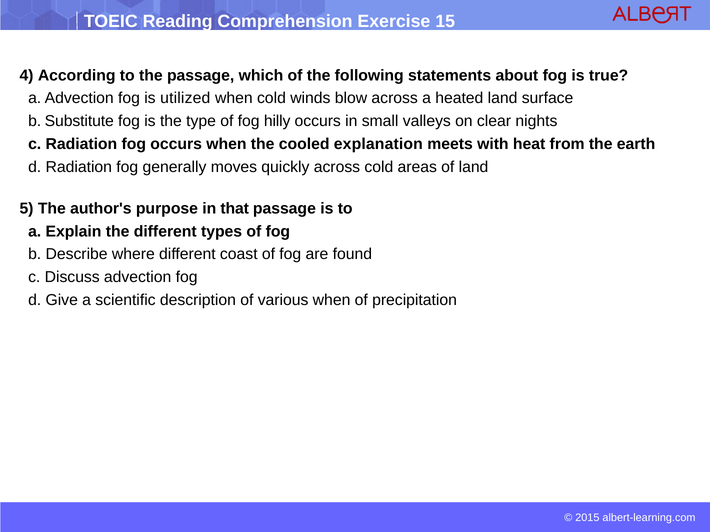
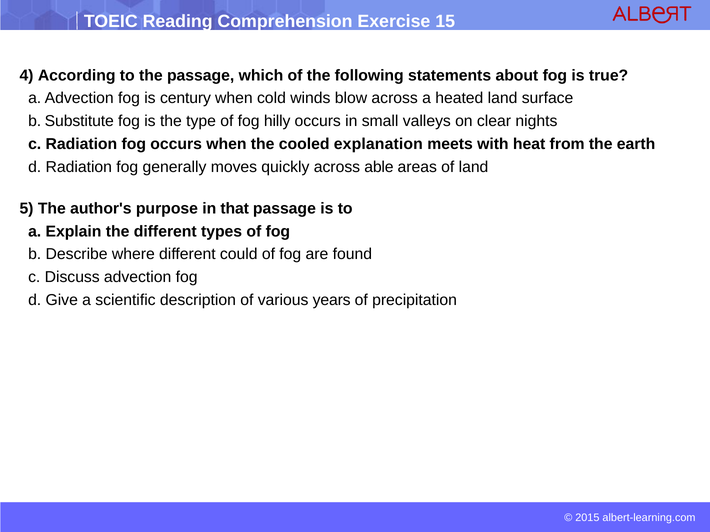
utilized: utilized -> century (185, 98)
across cold: cold -> able (379, 167)
coast: coast -> could (239, 255)
various when: when -> years (332, 300)
